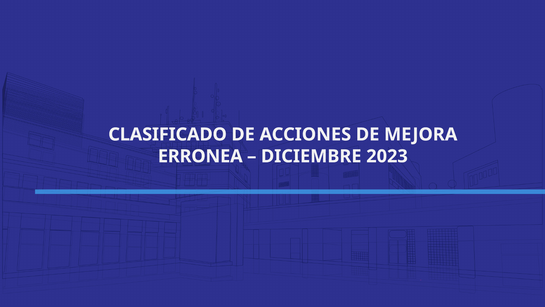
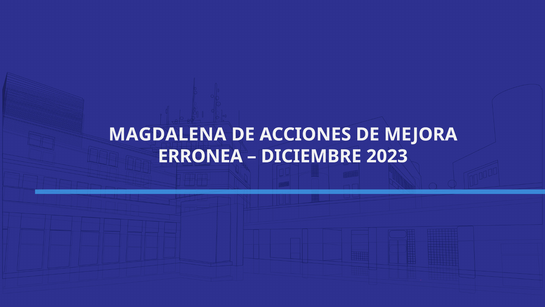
CLASIFICADO: CLASIFICADO -> MAGDALENA (167, 134)
